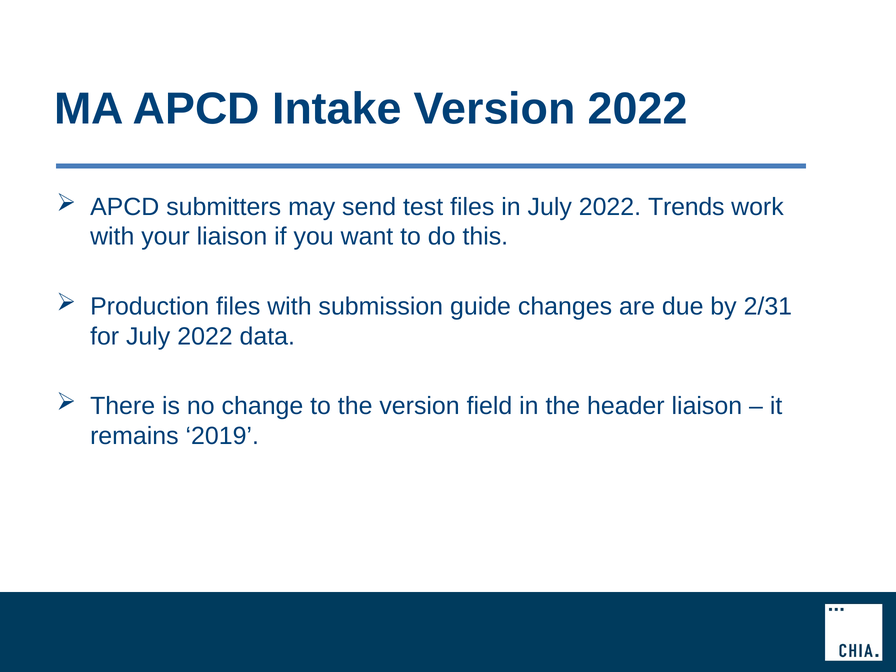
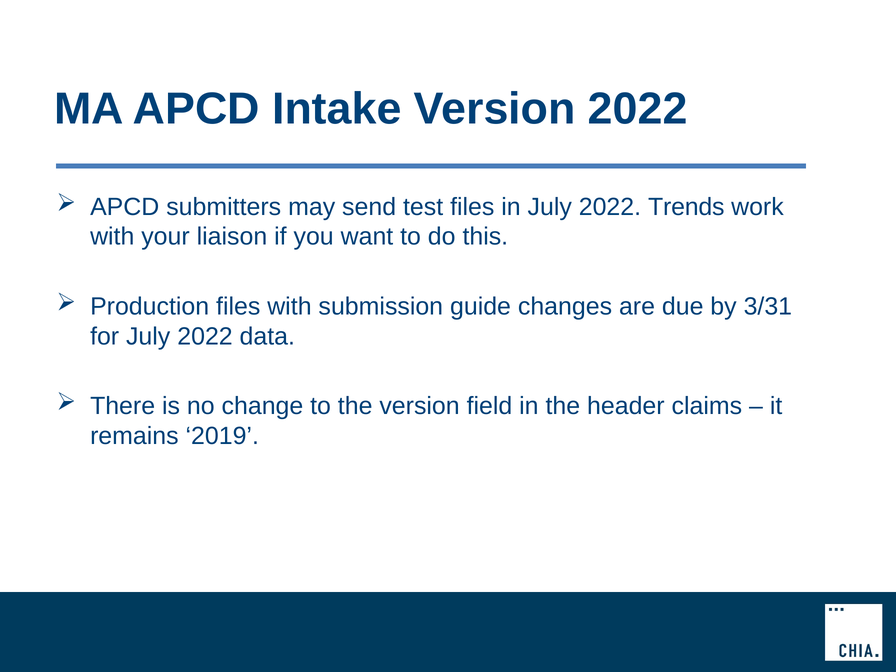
2/31: 2/31 -> 3/31 (768, 306)
header liaison: liaison -> claims (707, 406)
